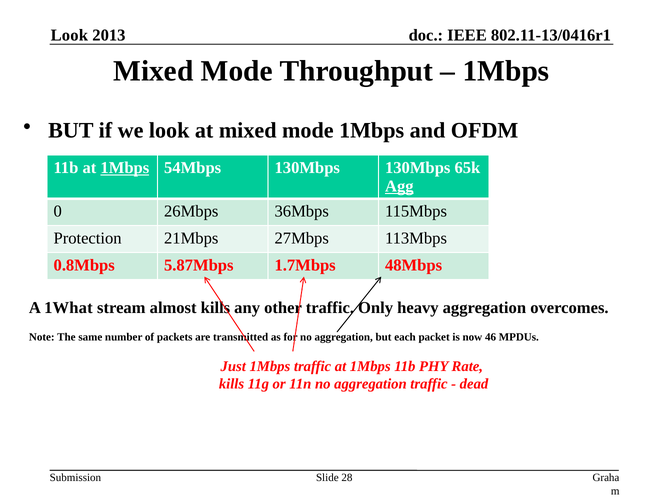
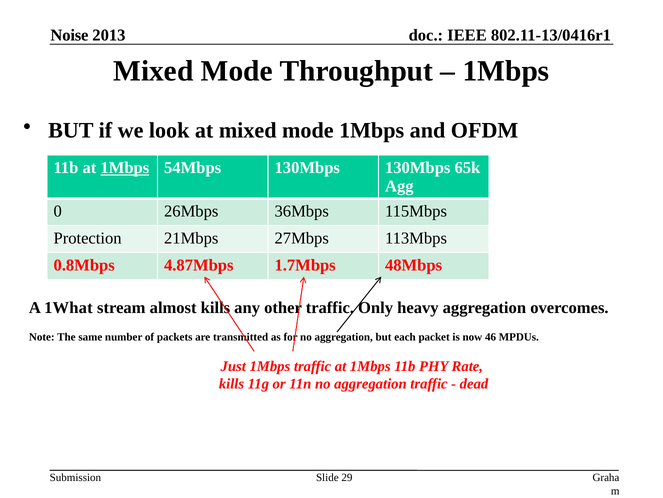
Look: Look -> Noise (69, 35)
Agg underline: present -> none (399, 186)
5.87Mbps: 5.87Mbps -> 4.87Mbps (199, 265)
28: 28 -> 29 (347, 477)
